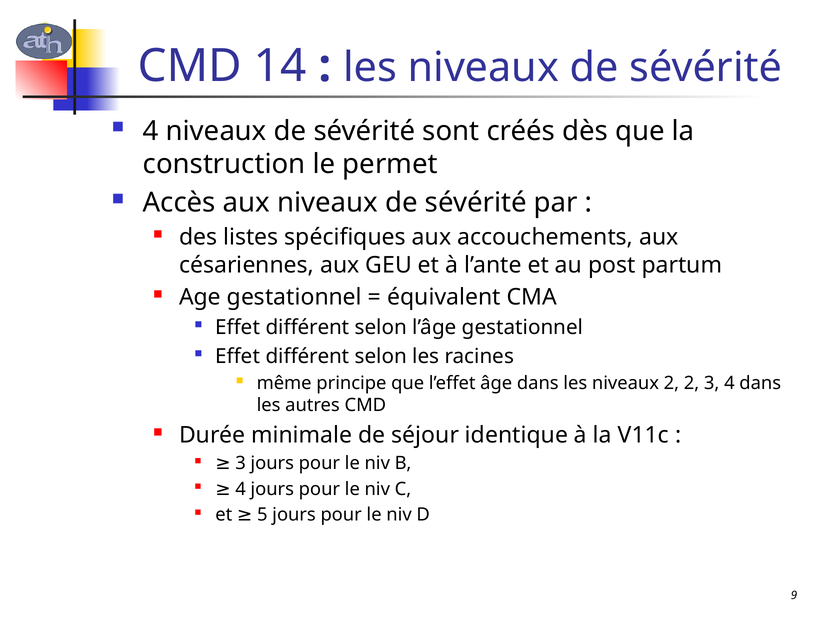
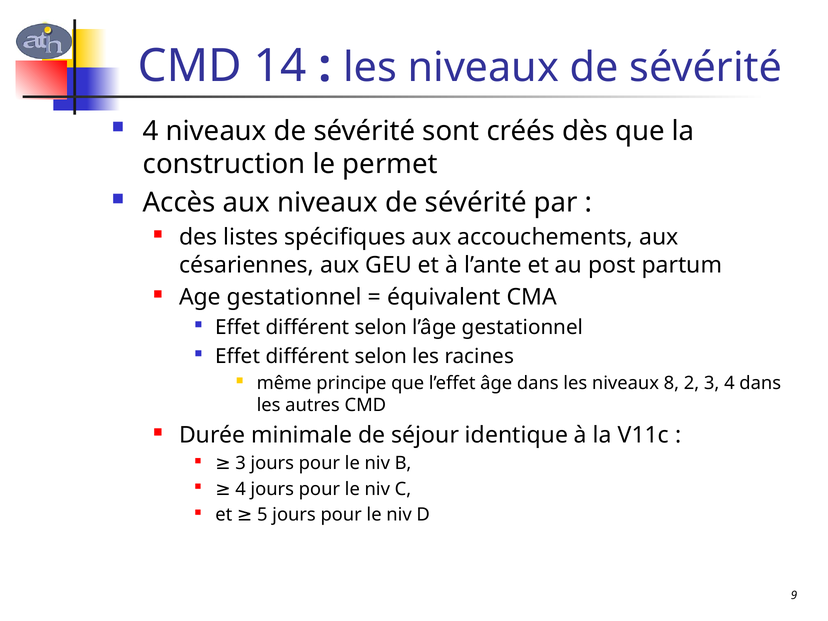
niveaux 2: 2 -> 8 (671, 383)
